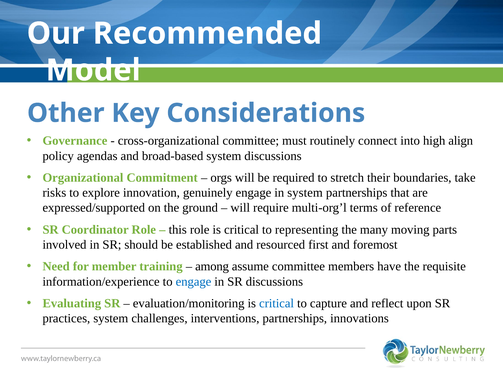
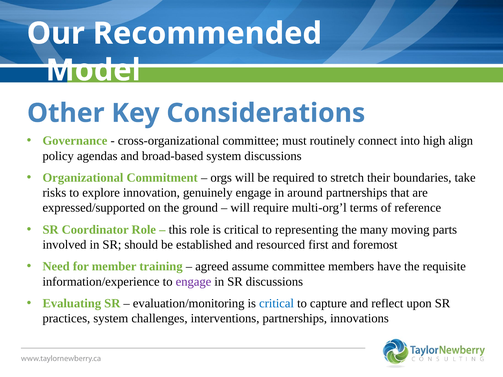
in system: system -> around (305, 193)
among: among -> agreed (212, 267)
engage colour: blue -> purple (193, 282)
